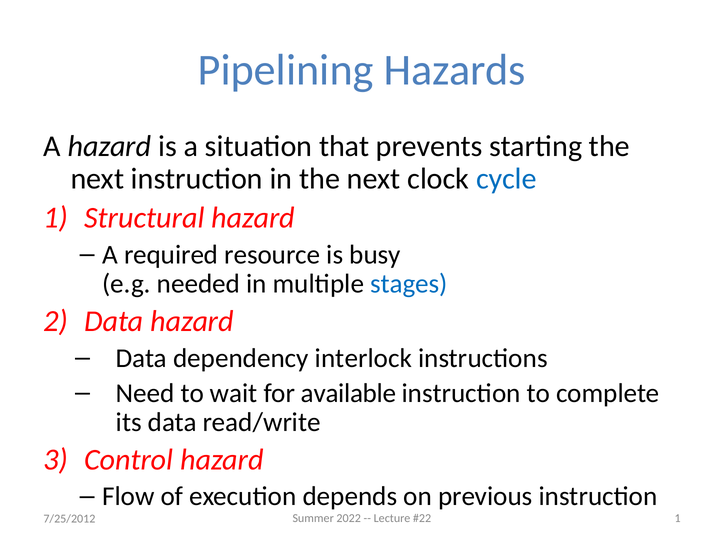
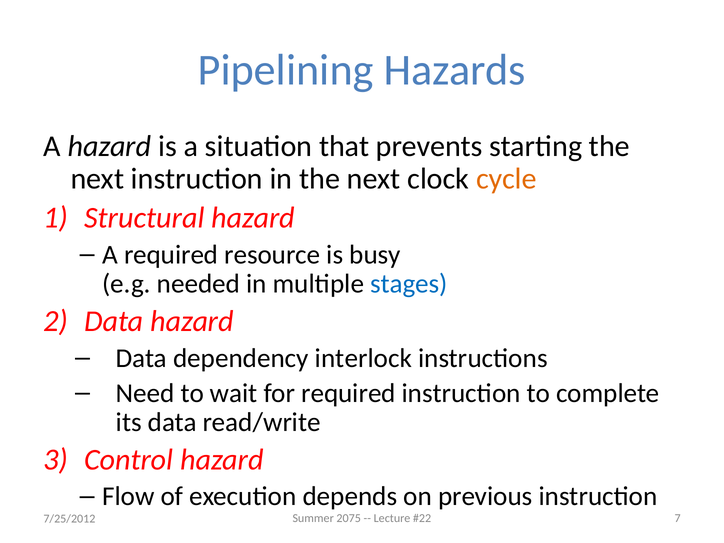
cycle colour: blue -> orange (506, 179)
for available: available -> required (348, 393)
2022: 2022 -> 2075 (349, 518)
1: 1 -> 7 (678, 518)
